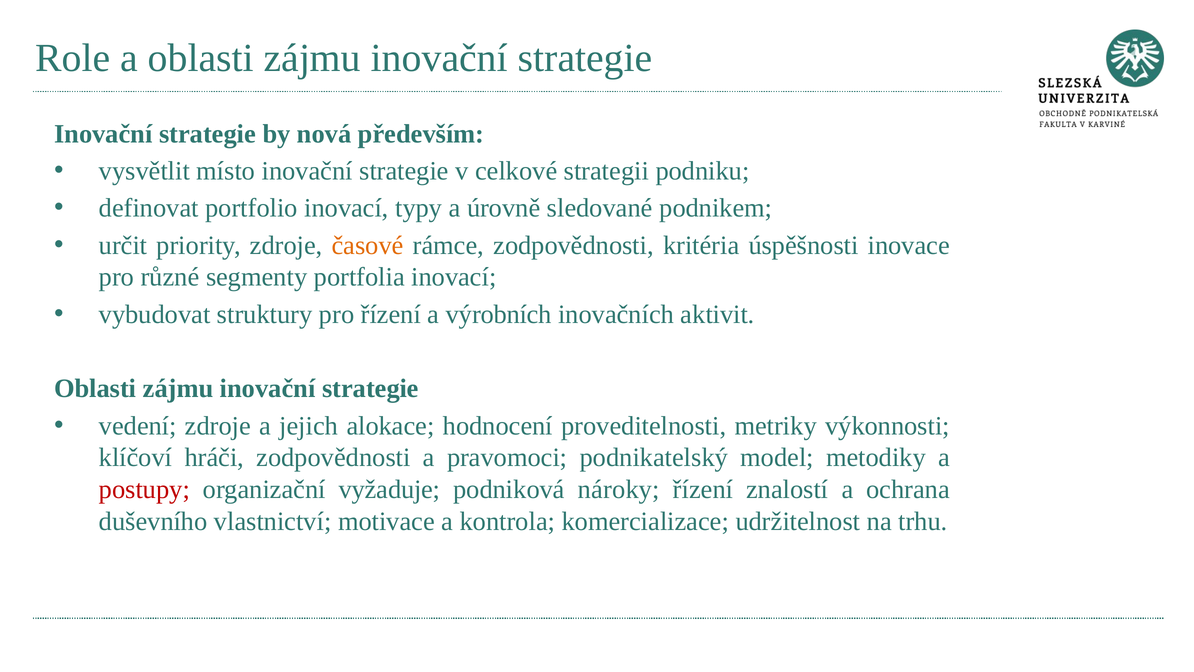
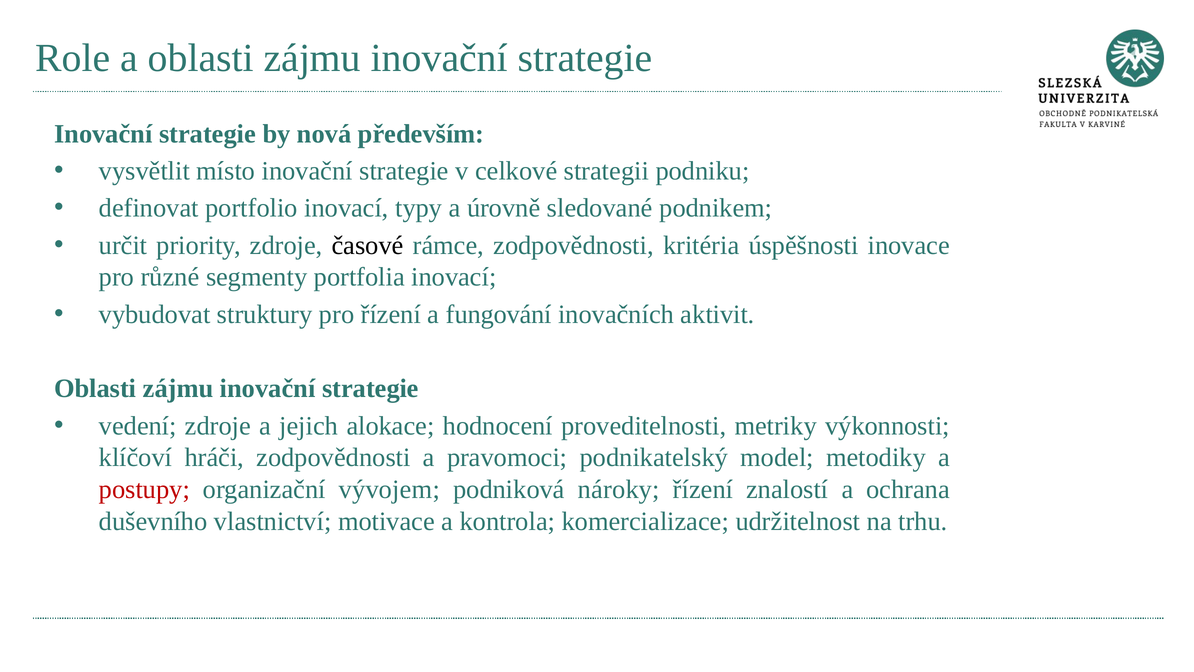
časové colour: orange -> black (368, 245)
výrobních: výrobních -> fungování (499, 314)
vyžaduje: vyžaduje -> vývojem (389, 489)
